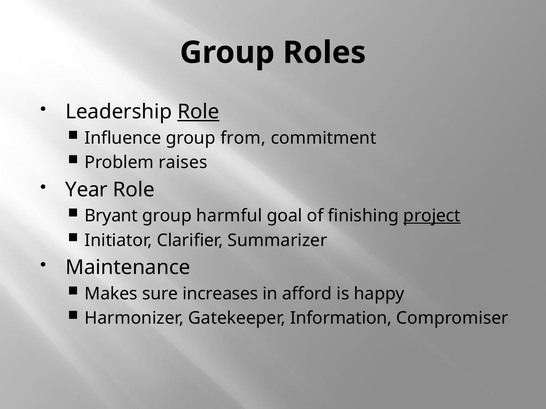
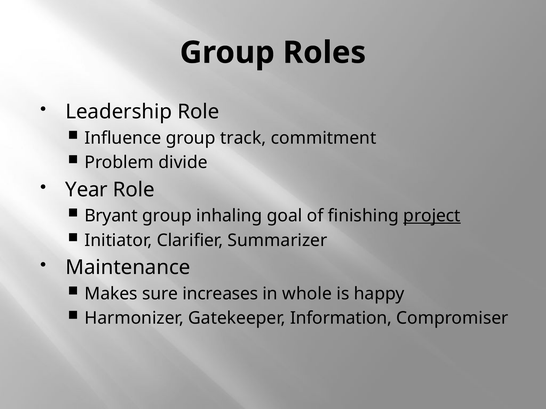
Role underline: present -> none (198, 112)
from: from -> track (243, 138)
raises: raises -> divide (183, 163)
harmful: harmful -> inhaling (229, 216)
afford: afford -> whole (307, 294)
